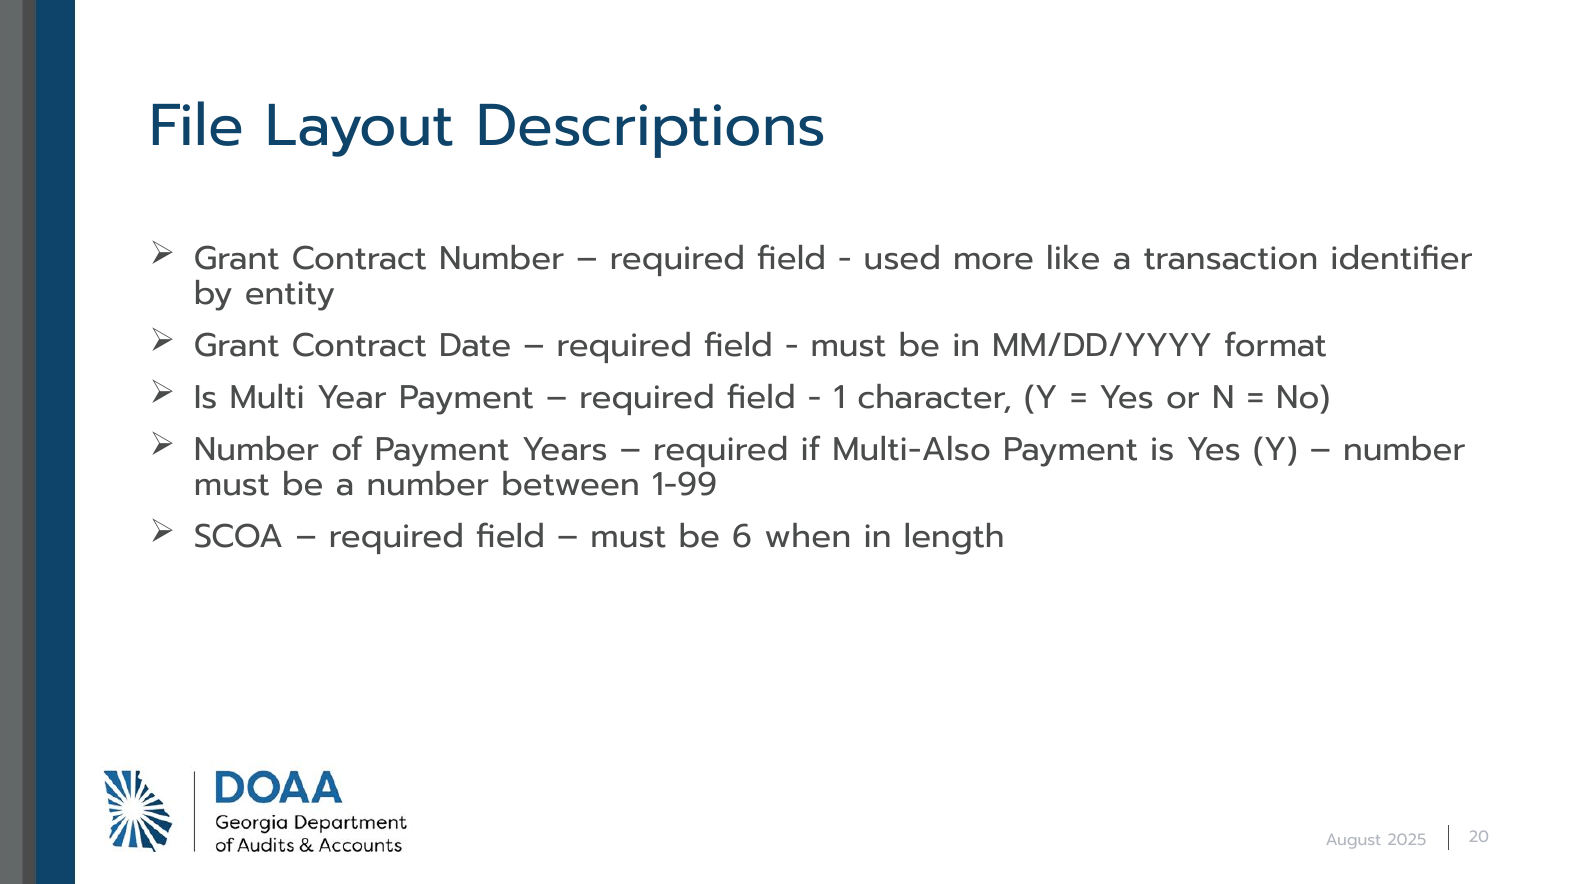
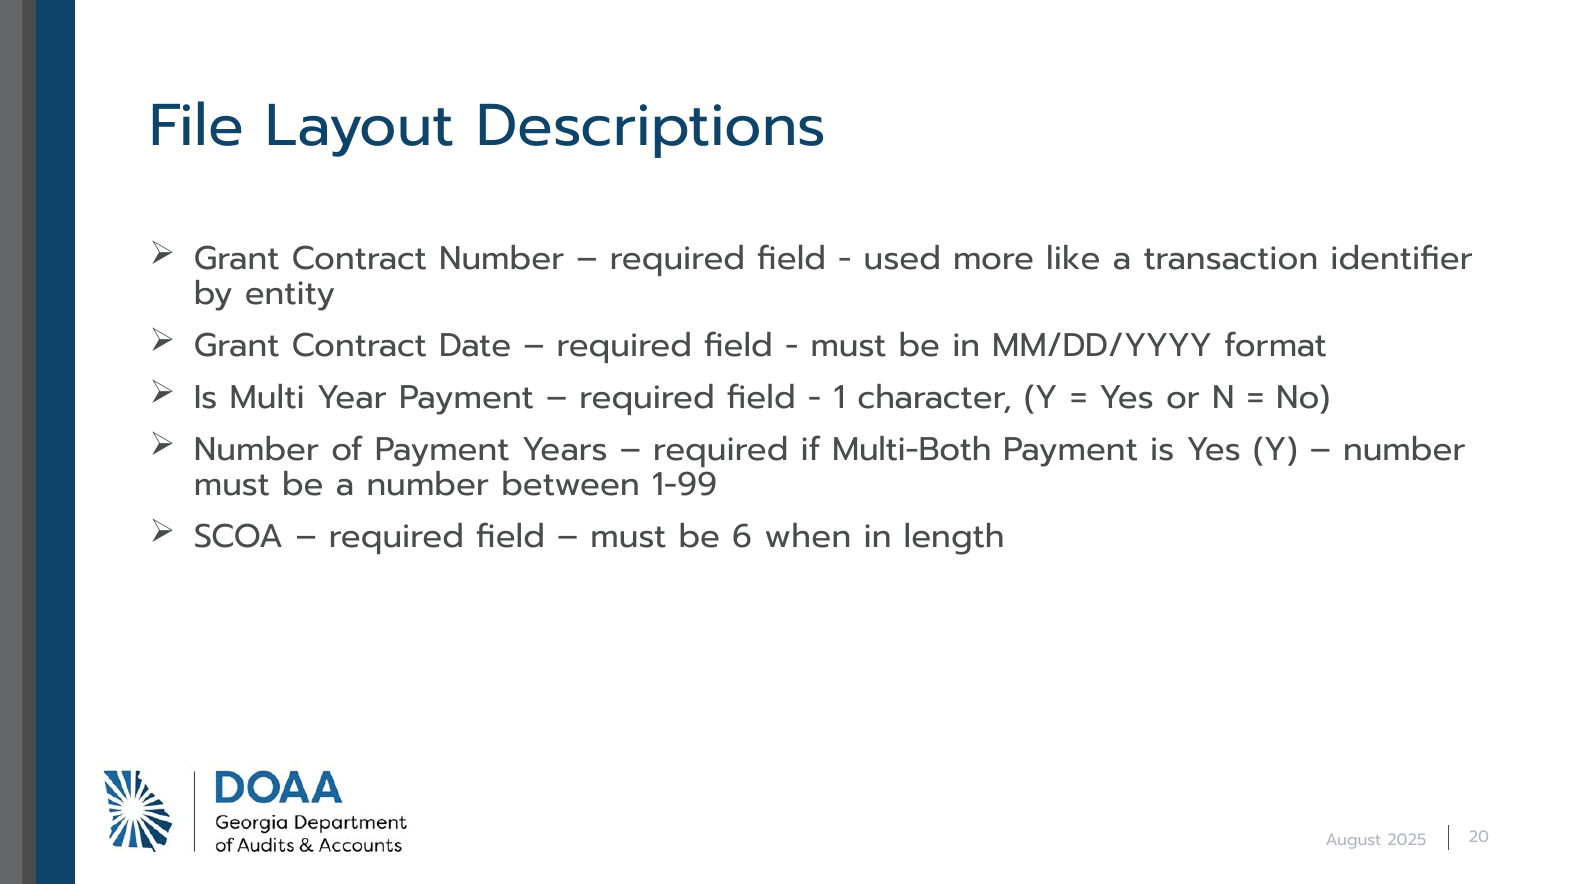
Multi-Also: Multi-Also -> Multi-Both (912, 449)
